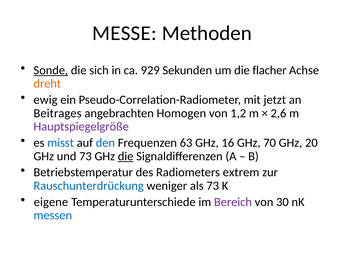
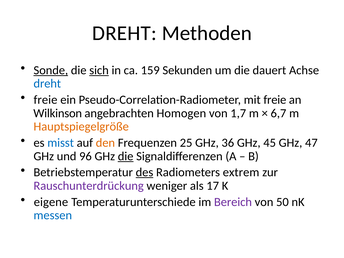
MESSE: MESSE -> DREHT (124, 33)
sich underline: none -> present (99, 70)
929: 929 -> 159 (150, 70)
flacher: flacher -> dauert (269, 70)
dreht colour: orange -> blue (47, 84)
ewig: ewig -> freie (45, 100)
mit jetzt: jetzt -> freie (275, 100)
Beitrages: Beitrages -> Wilkinson (58, 113)
1,2: 1,2 -> 1,7 (238, 113)
2,6: 2,6 -> 6,7 (278, 113)
Hauptspiegelgröße colour: purple -> orange (81, 127)
den colour: blue -> orange (105, 143)
63: 63 -> 25 (186, 143)
16: 16 -> 36 (228, 143)
70: 70 -> 45 (270, 143)
20: 20 -> 47 (311, 143)
und 73: 73 -> 96 (85, 156)
des underline: none -> present (144, 172)
Rauschunterdrückung colour: blue -> purple (89, 186)
als 73: 73 -> 17 (213, 186)
30: 30 -> 50 (282, 202)
